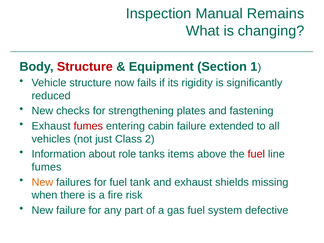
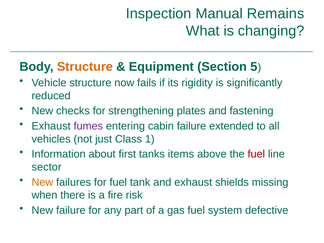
Structure colour: red -> orange (85, 67)
1: 1 -> 5 (254, 67)
fumes colour: red -> purple (88, 126)
2: 2 -> 1 (150, 139)
role: role -> first (127, 154)
fumes: fumes -> sector (47, 167)
